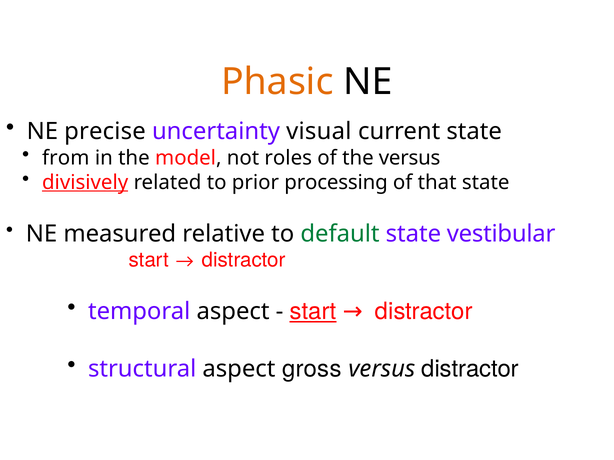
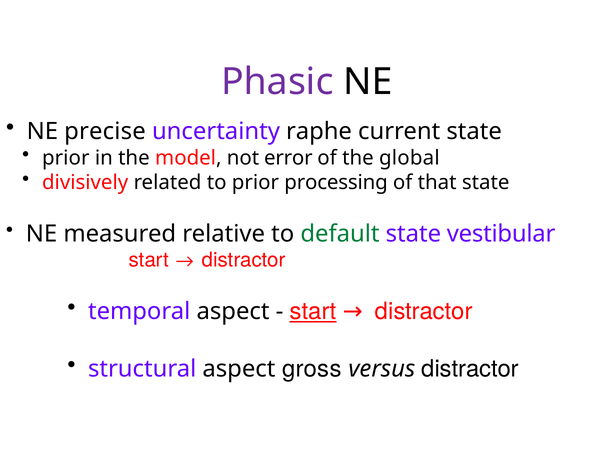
Phasic colour: orange -> purple (277, 82)
visual: visual -> raphe (319, 132)
from: from -> prior (66, 158)
roles: roles -> error (288, 158)
the versus: versus -> global (409, 158)
divisively underline: present -> none (85, 183)
